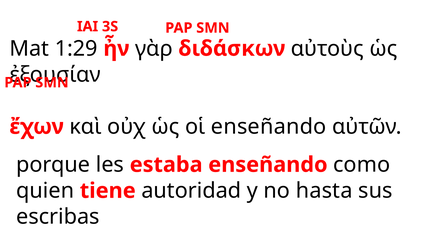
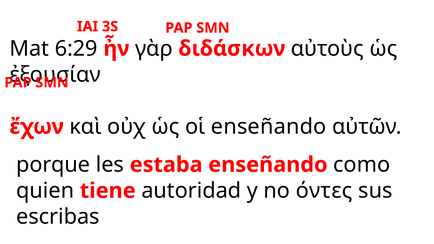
1:29: 1:29 -> 6:29 (76, 49)
hasta: hasta -> όντες (324, 191)
